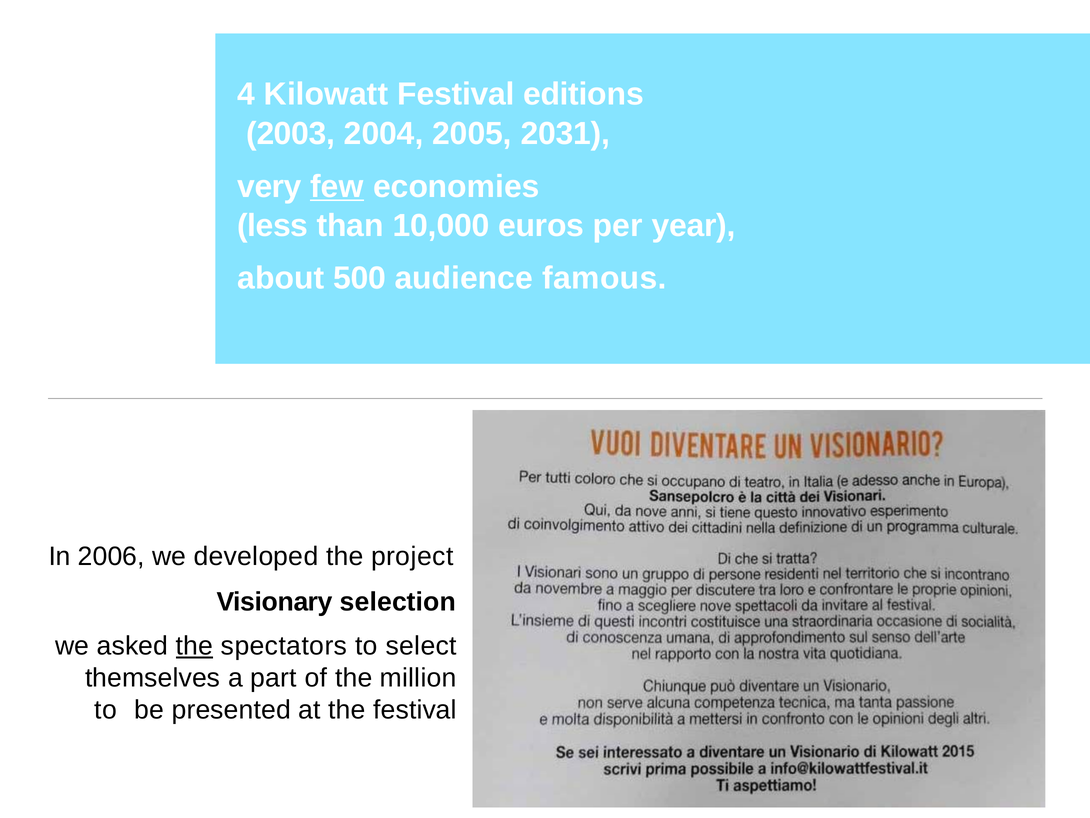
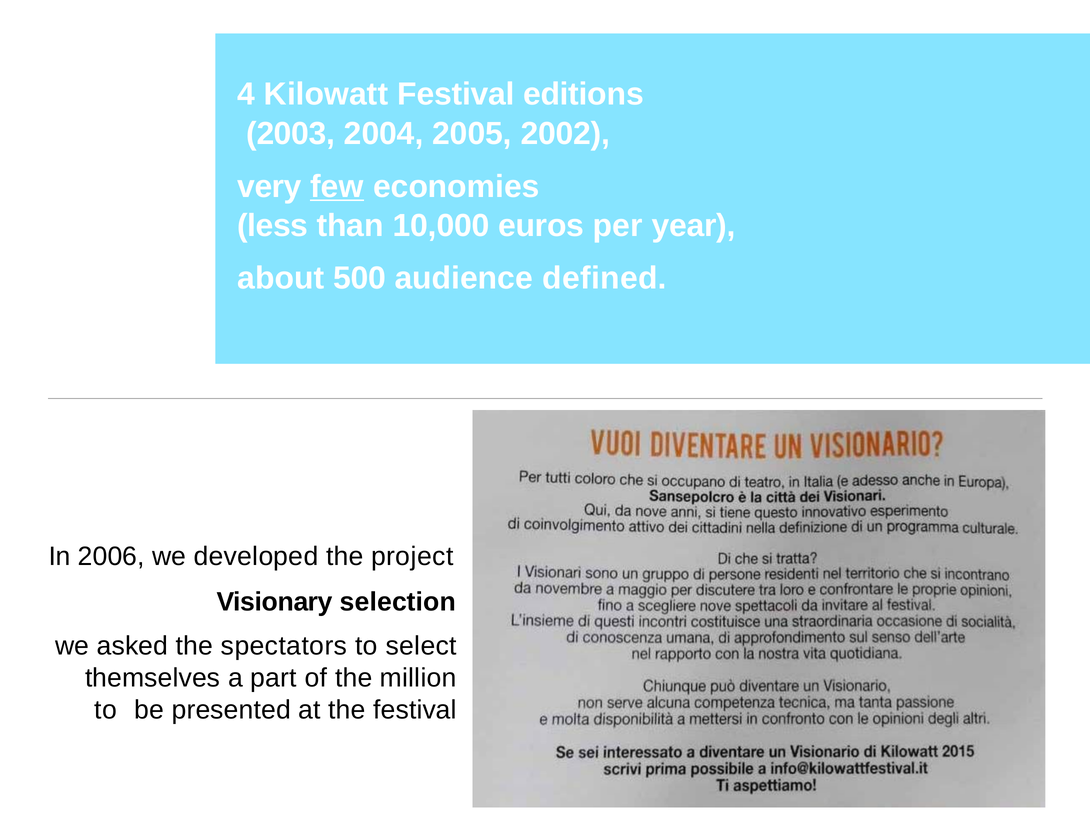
2031: 2031 -> 2002 (565, 133)
famous: famous -> defined (604, 278)
the underline: present -> none (194, 646)
